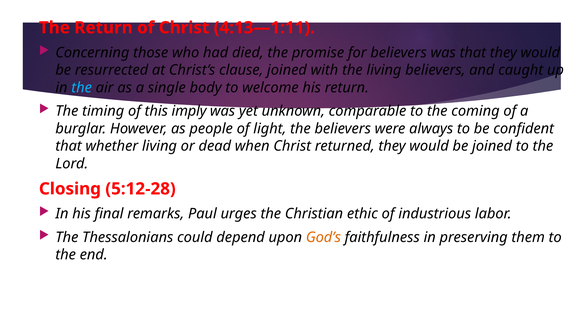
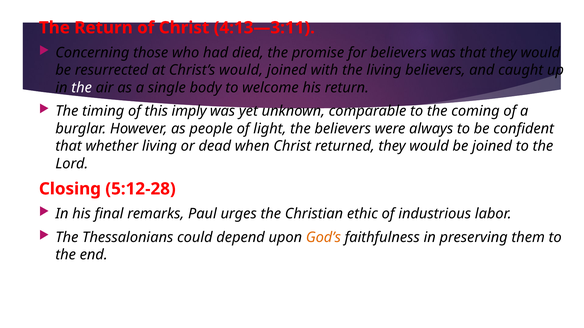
4:13—1:11: 4:13—1:11 -> 4:13—3:11 (264, 28)
Christ’s clause: clause -> would (241, 70)
the colour: light blue -> white (82, 88)
